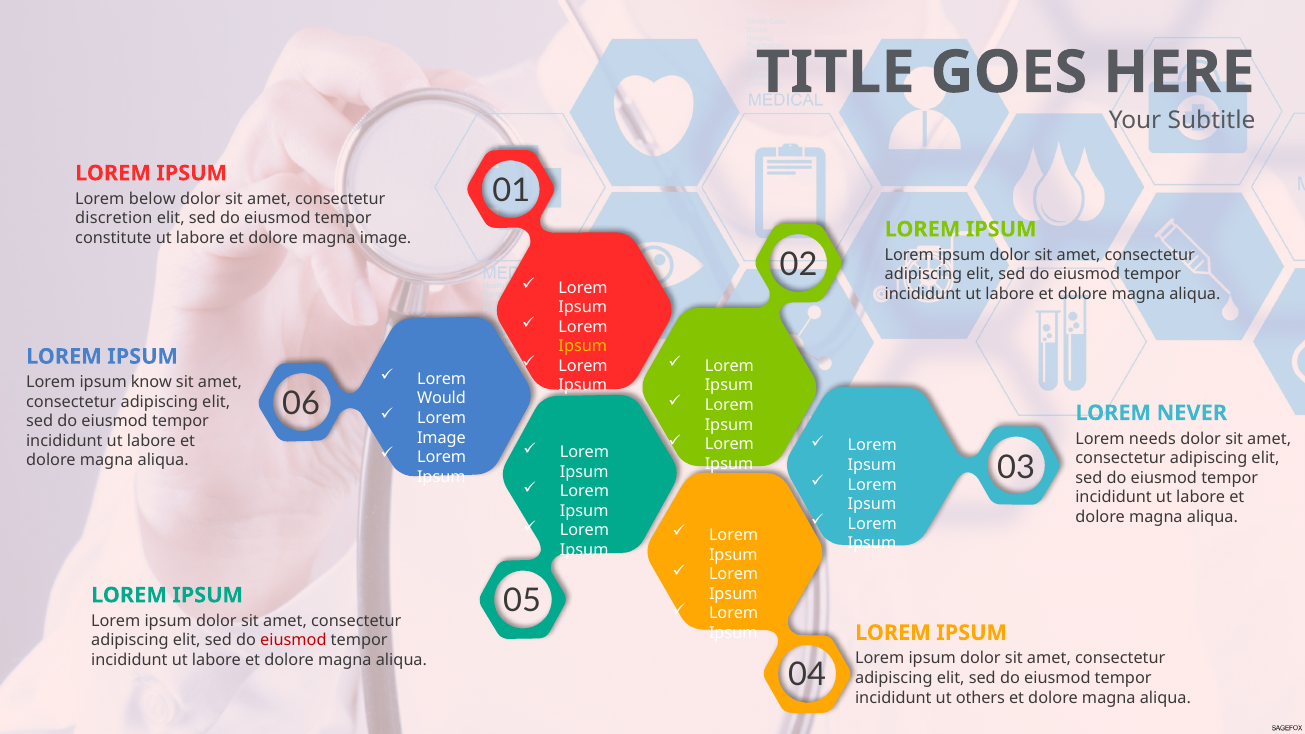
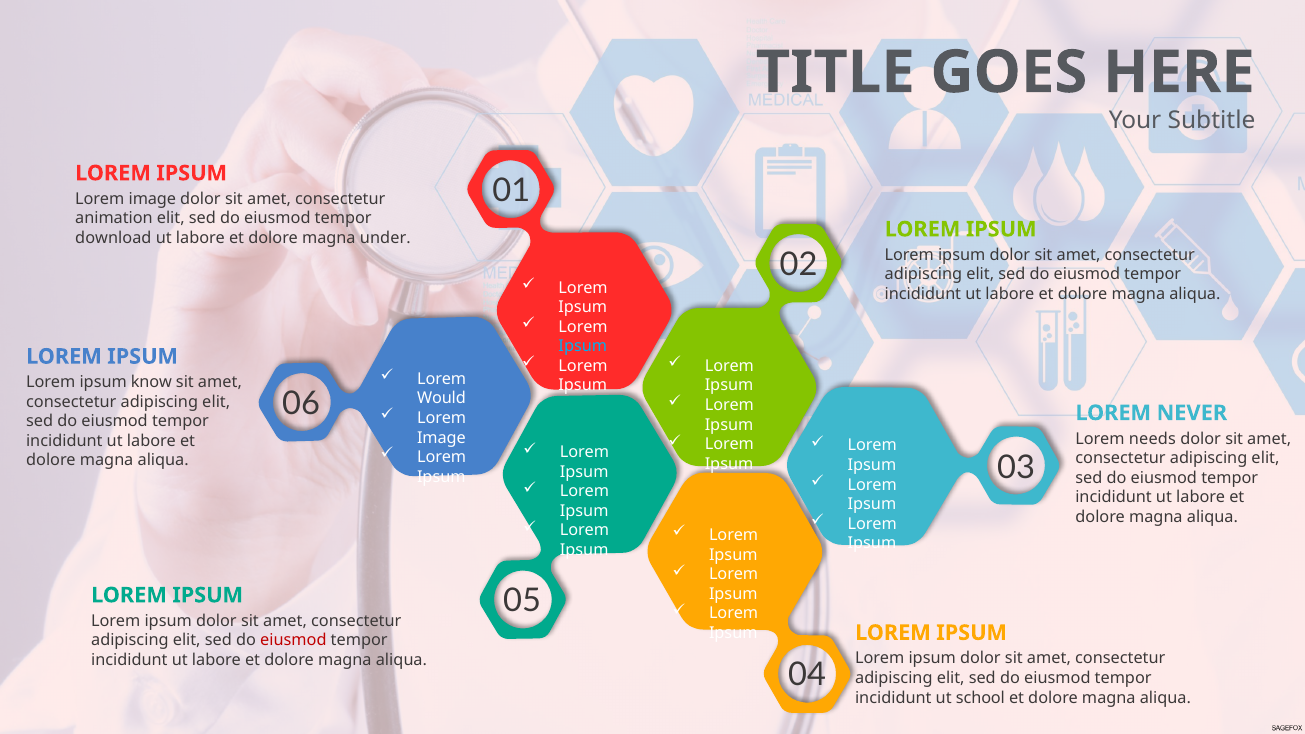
below: below -> image (152, 199)
discretion: discretion -> animation (114, 218)
constitute: constitute -> download (113, 238)
magna image: image -> under (385, 238)
Ipsum colour: yellow -> light blue (583, 346)
others: others -> school (980, 698)
